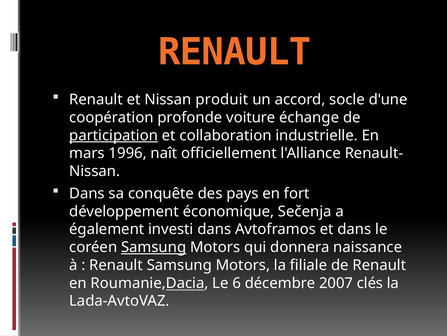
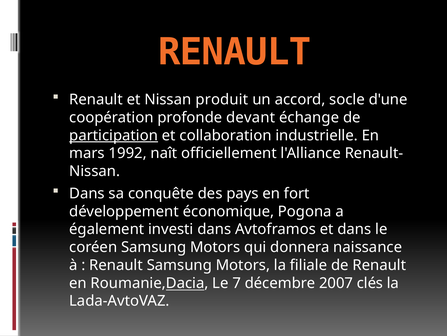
voiture: voiture -> devant (251, 117)
1996: 1996 -> 1992 (128, 153)
Sečenja: Sečenja -> Pogona (305, 211)
Samsung underline: present -> none (154, 247)
6: 6 -> 7 (237, 283)
